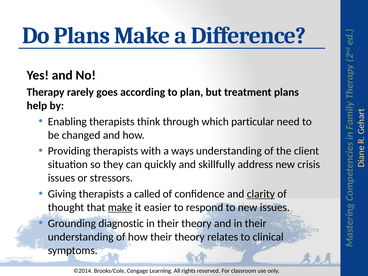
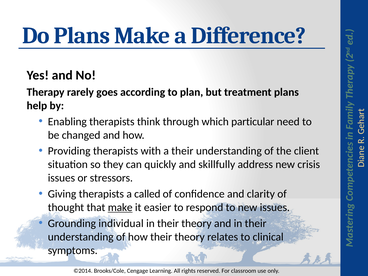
a ways: ways -> their (182, 151)
clarity underline: present -> none (261, 194)
diagnostic: diagnostic -> individual (121, 223)
